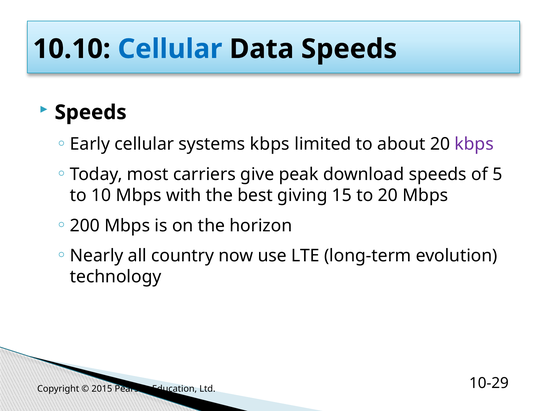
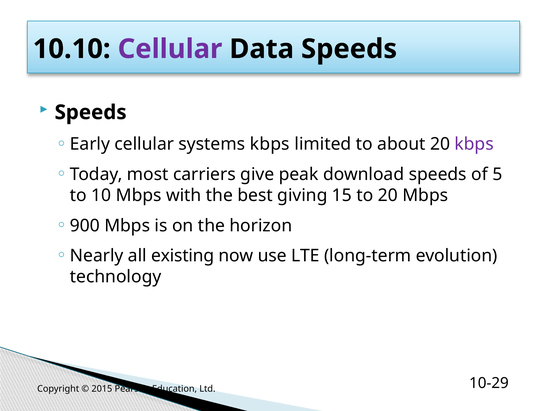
Cellular colour: blue -> purple (170, 49)
200: 200 -> 900 (85, 225)
country: country -> existing (183, 255)
